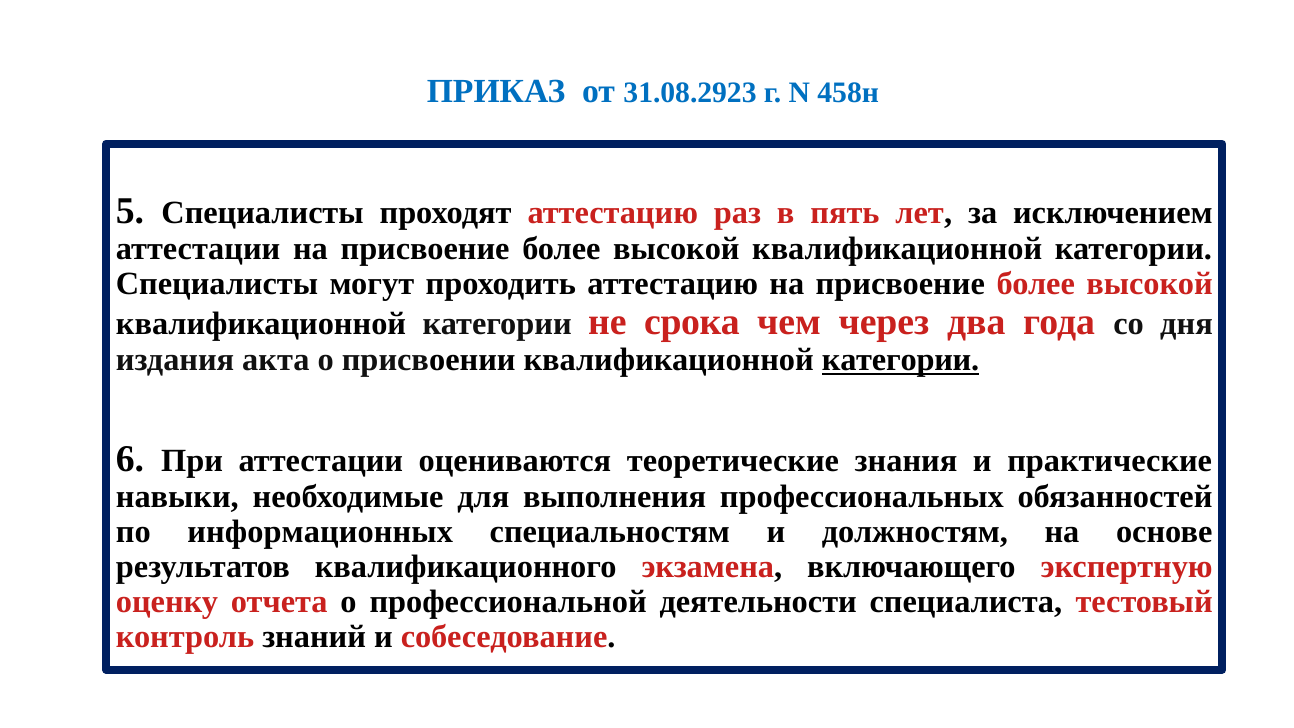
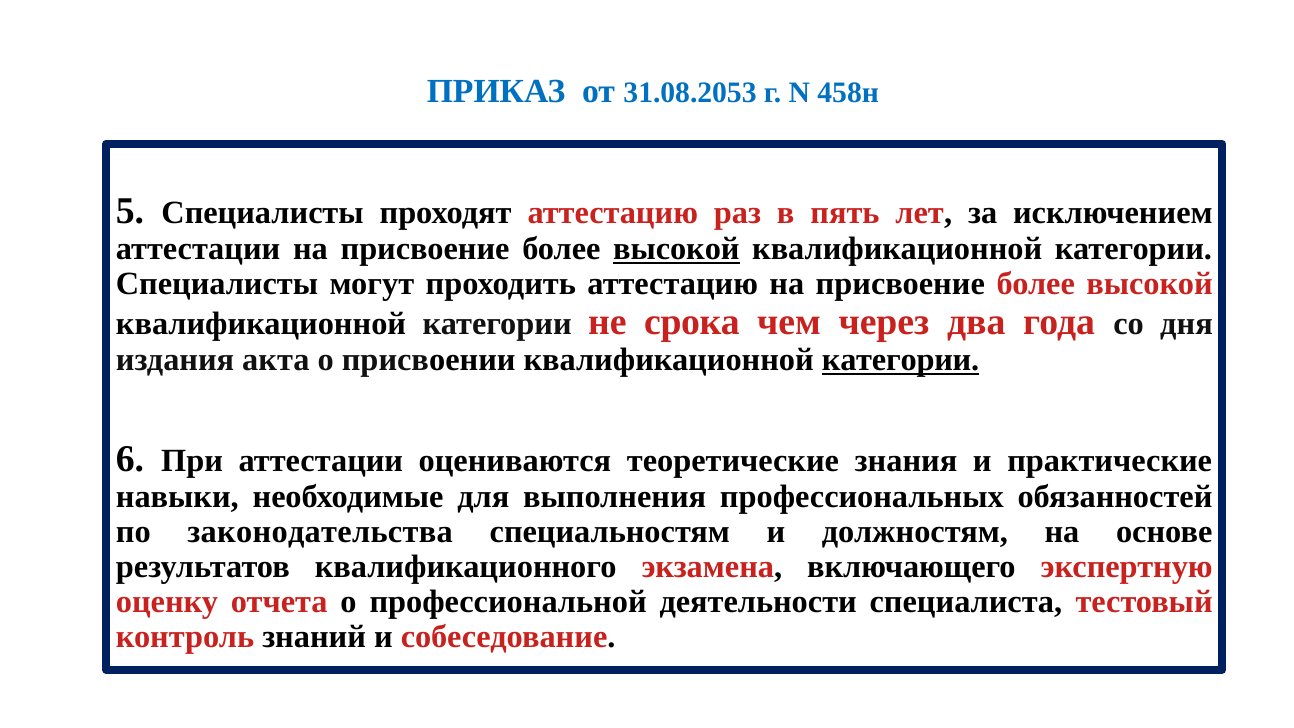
31.08.2923: 31.08.2923 -> 31.08.2053 (690, 93)
высокой underline: none -> present (676, 249)
информационных: информационных -> законодательства (320, 532)
